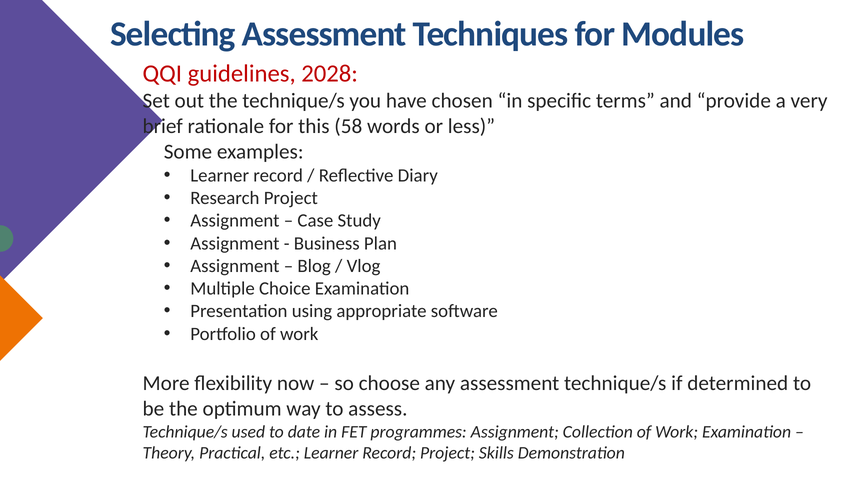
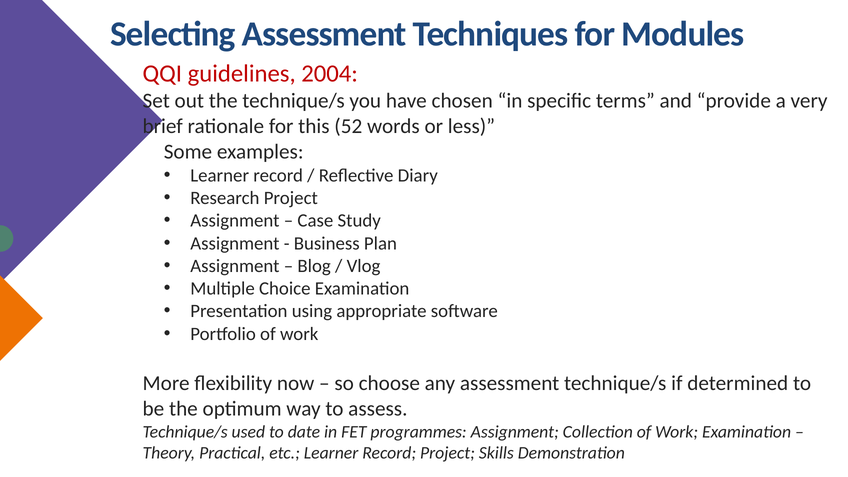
2028: 2028 -> 2004 (330, 73)
58: 58 -> 52 (348, 126)
